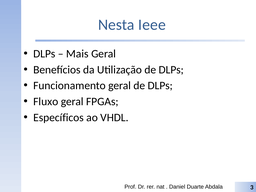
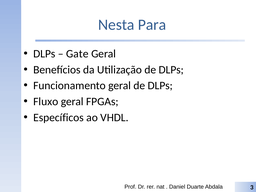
Ieee: Ieee -> Para (152, 25)
Mais: Mais -> Gate (77, 54)
